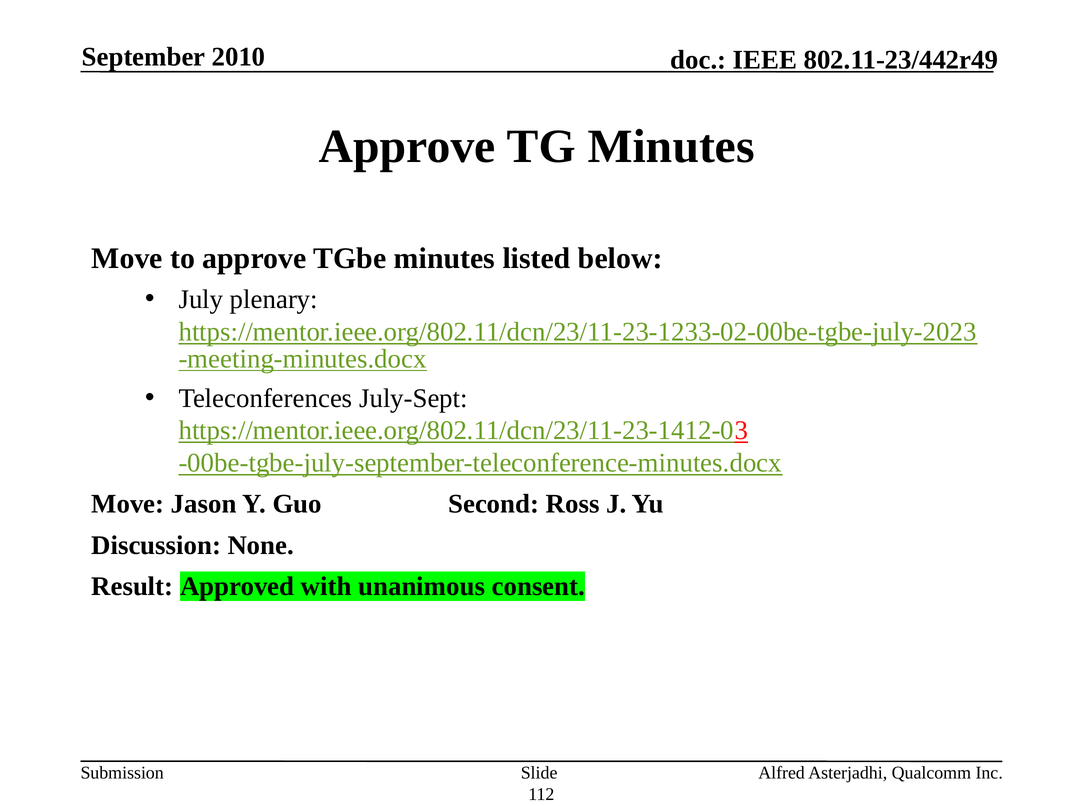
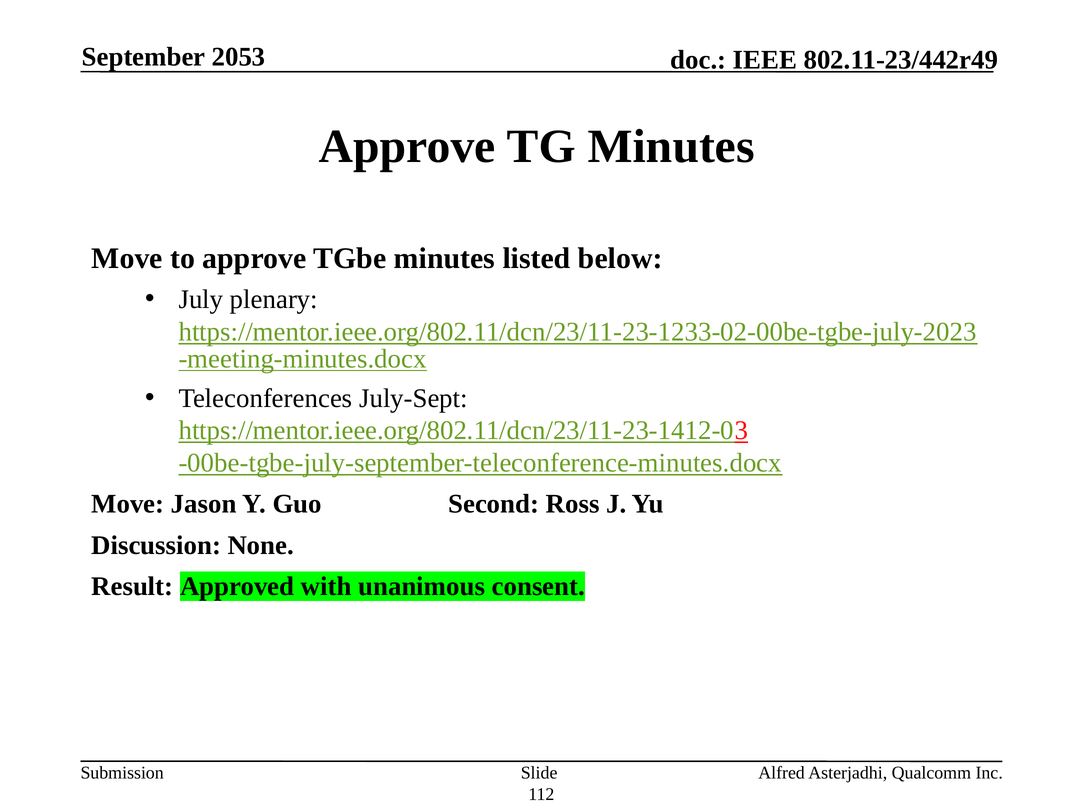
2010: 2010 -> 2053 (239, 57)
